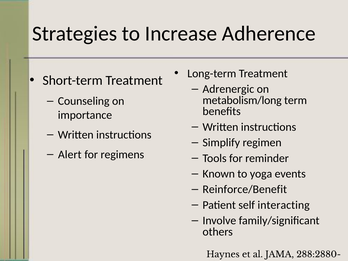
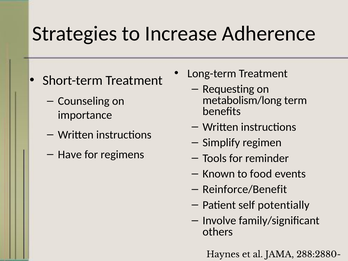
Adrenergic: Adrenergic -> Requesting (228, 89)
Alert: Alert -> Have (70, 154)
yoga: yoga -> food (261, 174)
interacting: interacting -> potentially (284, 205)
